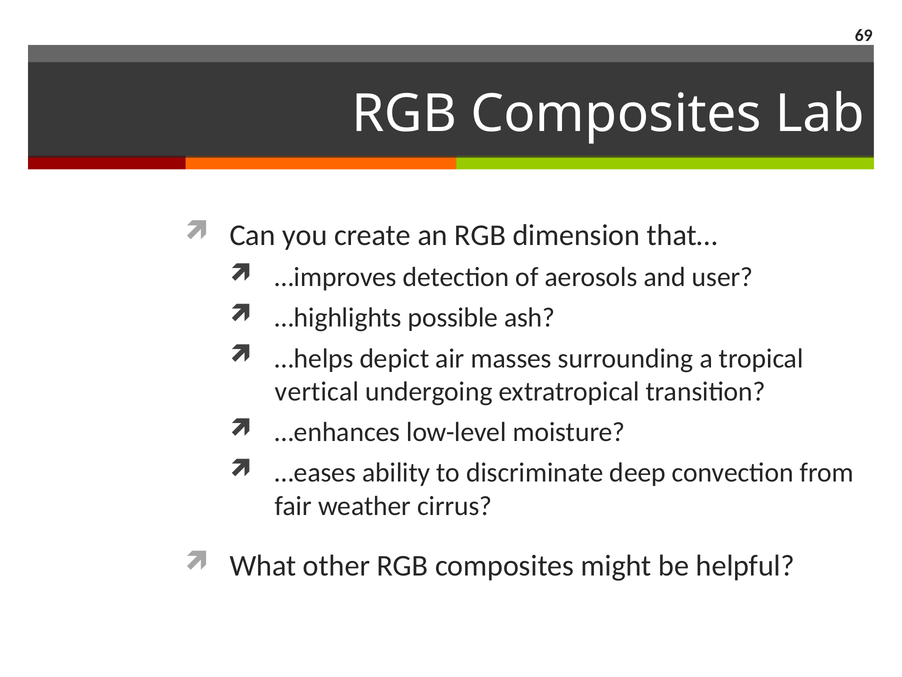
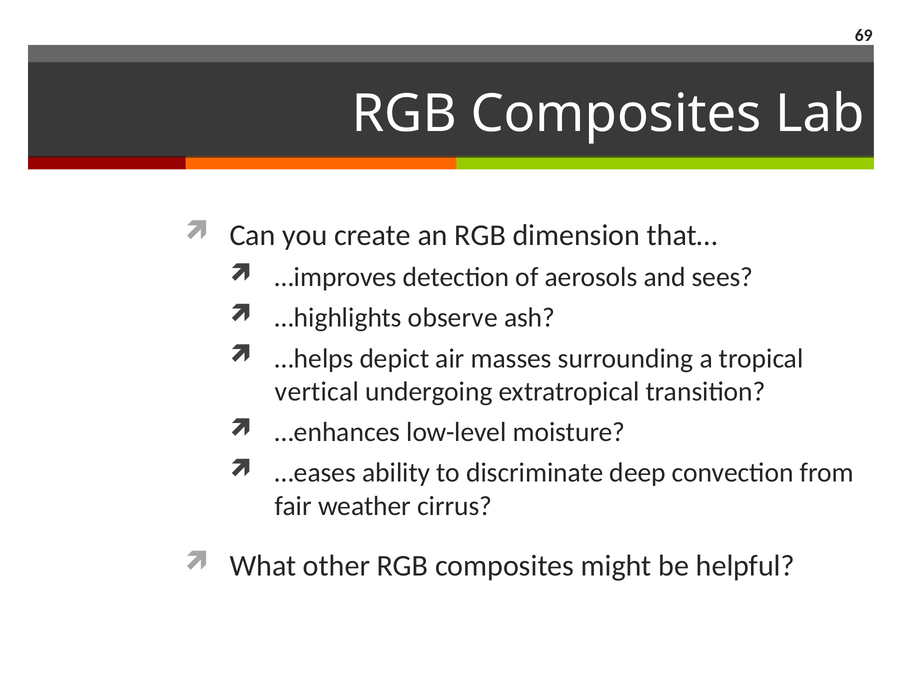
user: user -> sees (722, 277)
possible: possible -> observe (453, 318)
